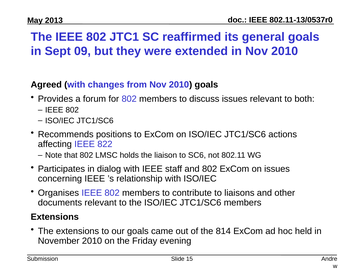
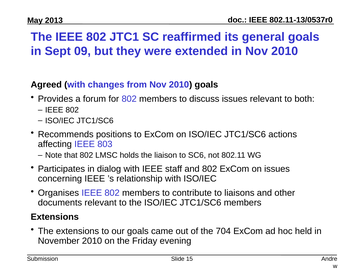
822: 822 -> 803 (105, 144)
814: 814 -> 704 (223, 232)
